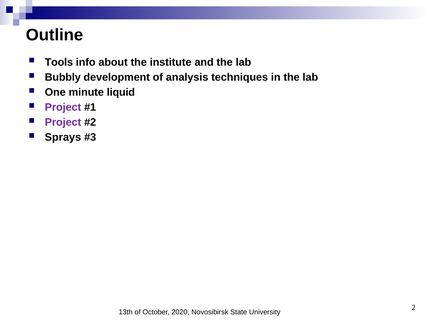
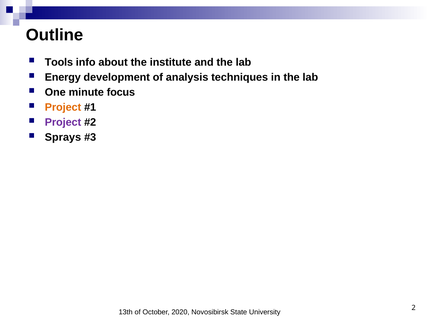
Bubbly: Bubbly -> Energy (63, 77)
liquid: liquid -> focus (121, 92)
Project colour: purple -> orange (63, 107)
